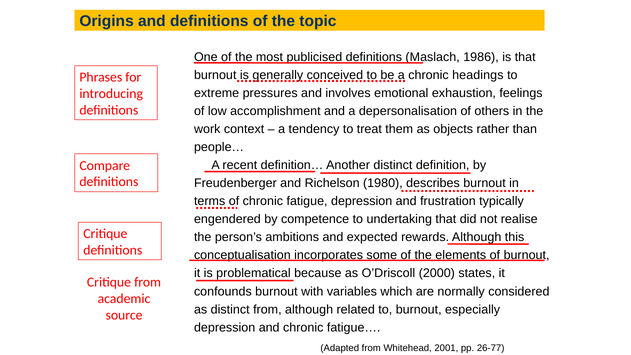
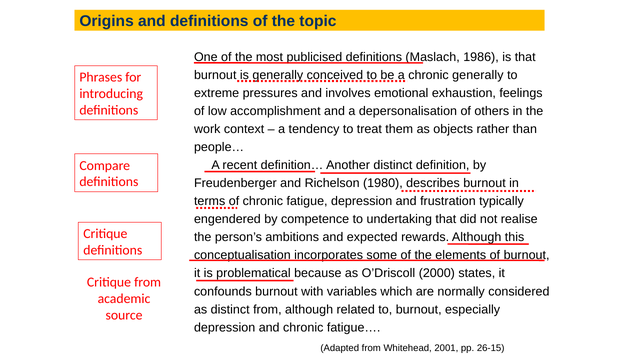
chronic headings: headings -> generally (478, 75)
26-77: 26-77 -> 26-15 (491, 348)
